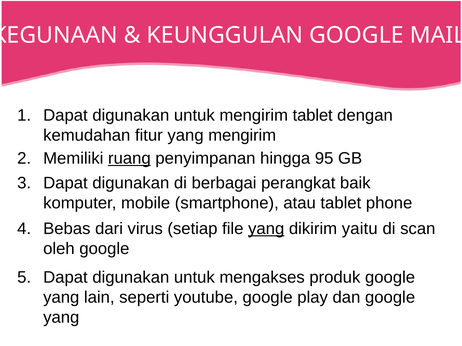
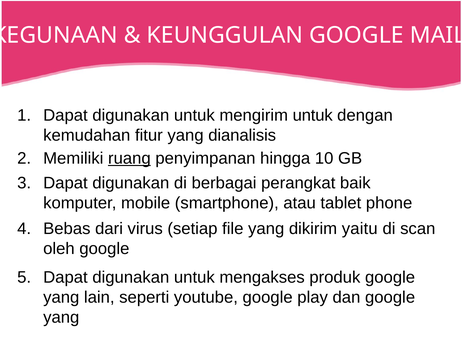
mengirim tablet: tablet -> untuk (313, 115)
yang mengirim: mengirim -> dianalisis (242, 135)
95: 95 -> 10 (324, 159)
yang underline: present -> none (266, 229)
